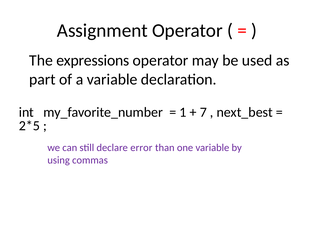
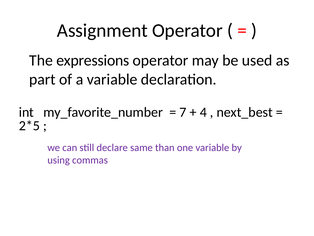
1: 1 -> 7 (183, 112)
7: 7 -> 4 (203, 112)
error: error -> same (141, 147)
